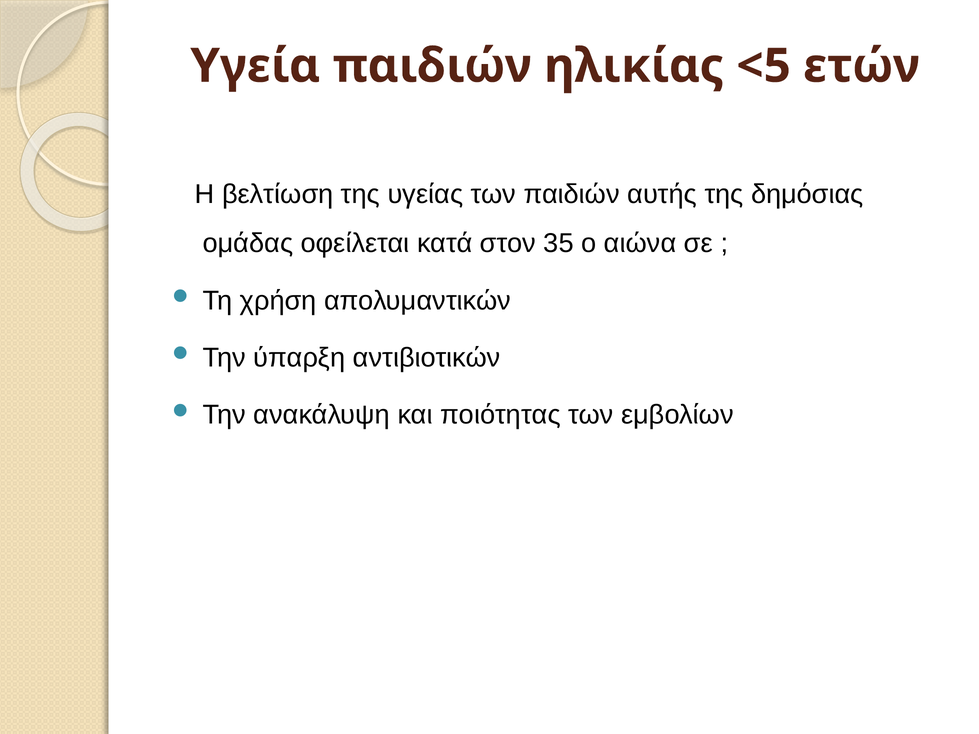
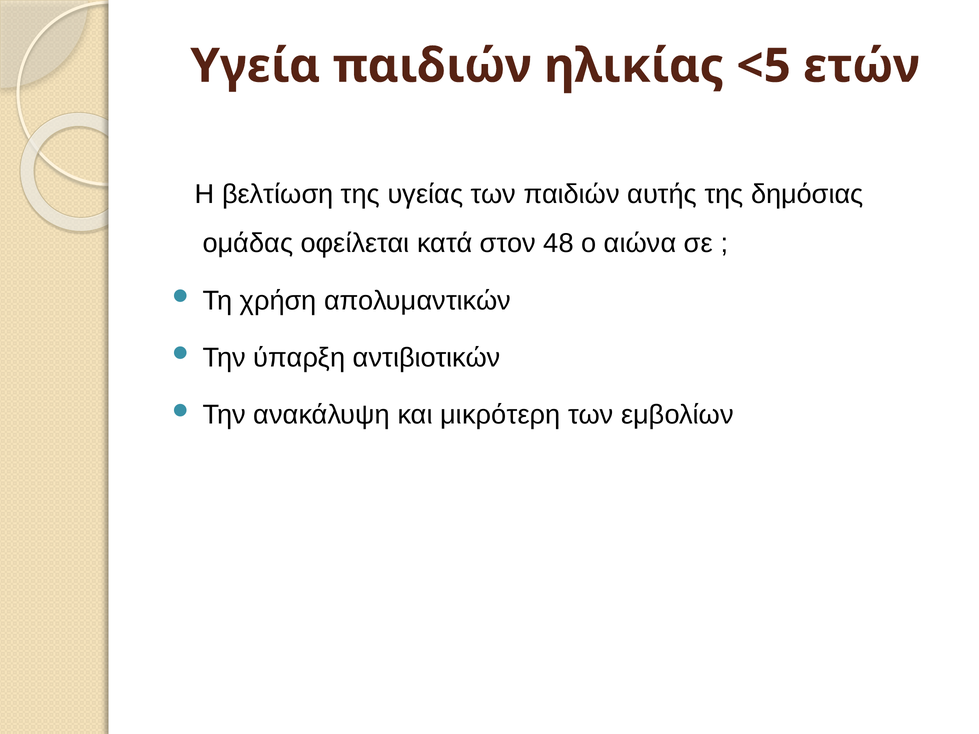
35: 35 -> 48 (559, 243)
ποιότητας: ποιότητας -> μικρότερη (500, 415)
